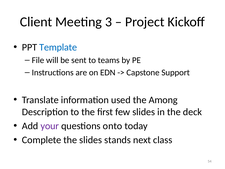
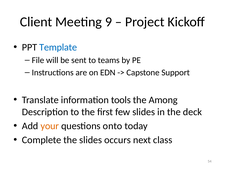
3: 3 -> 9 (109, 22)
used: used -> tools (121, 100)
your colour: purple -> orange (50, 126)
stands: stands -> occurs (118, 140)
